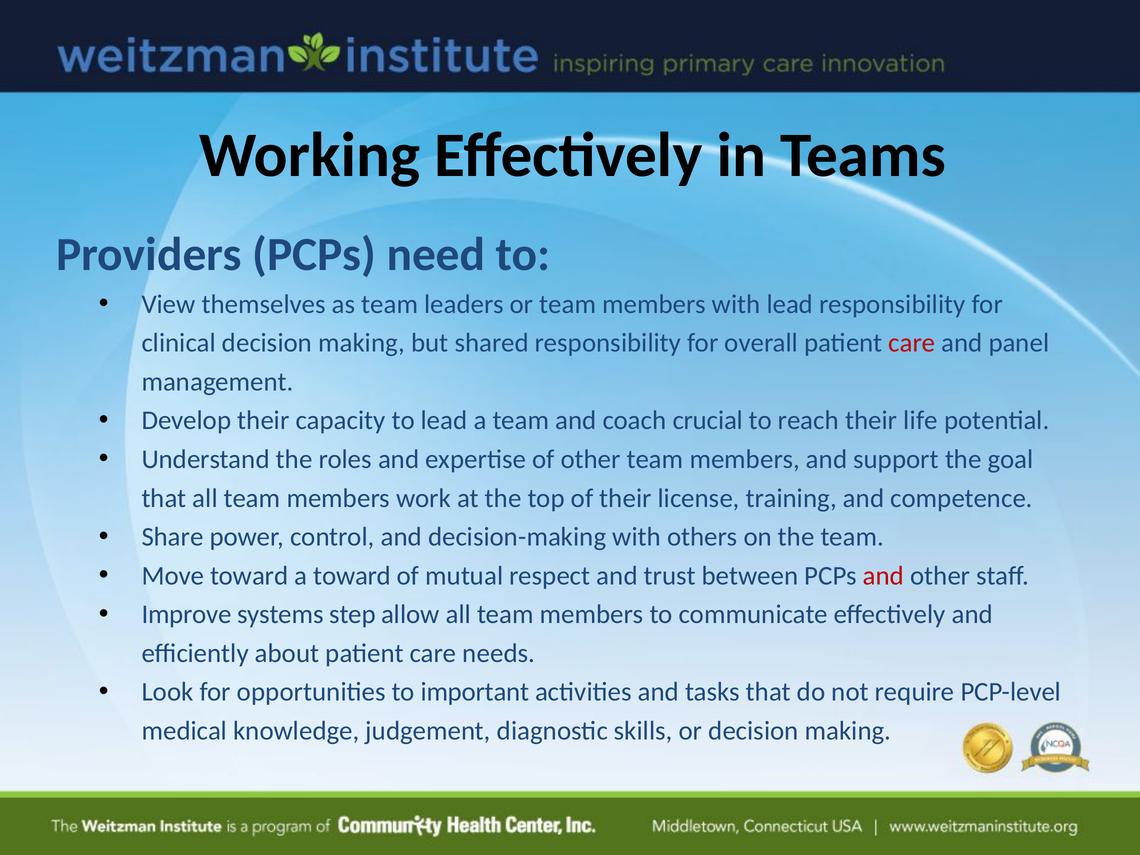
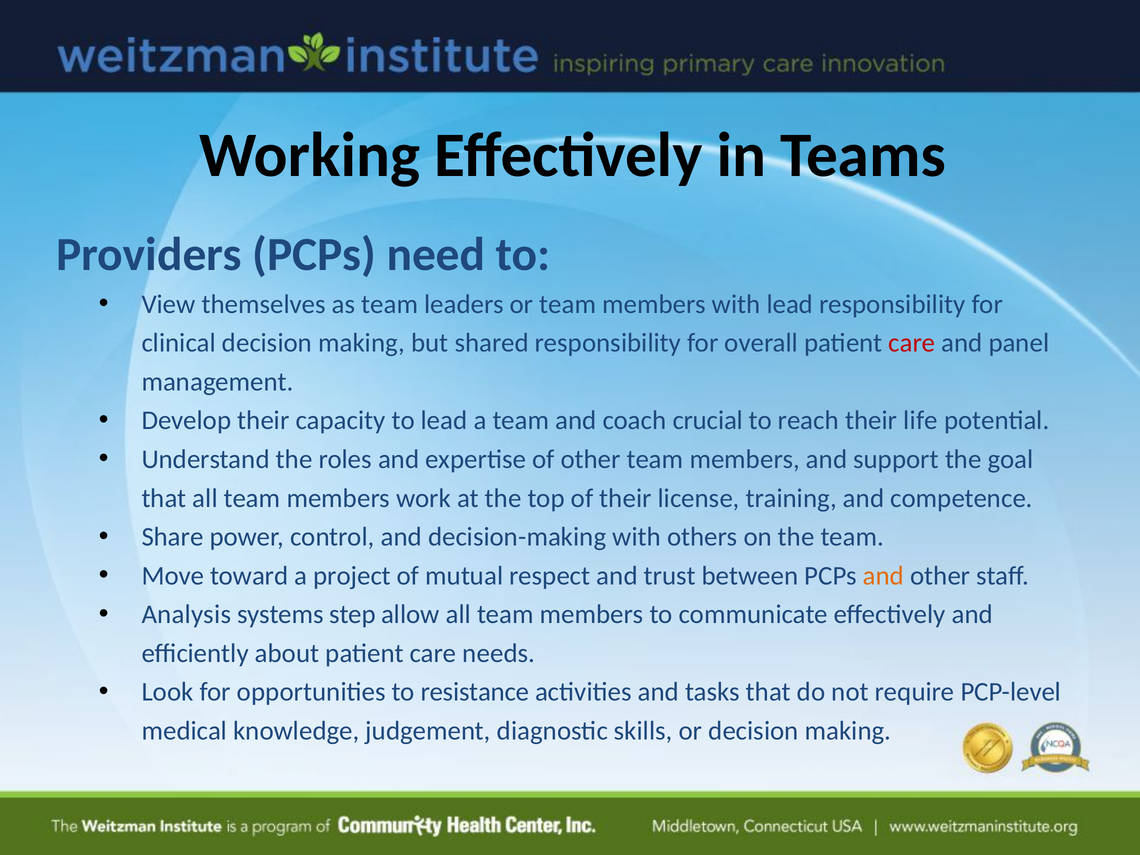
a toward: toward -> project (352, 576)
and colour: red -> orange (883, 576)
Improve: Improve -> Analysis (186, 614)
important: important -> resistance (475, 692)
